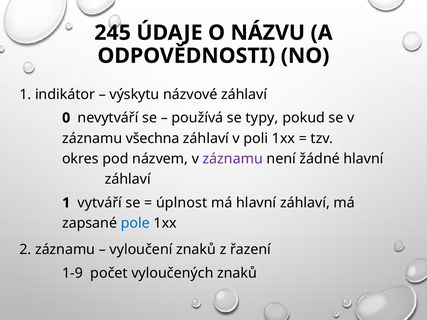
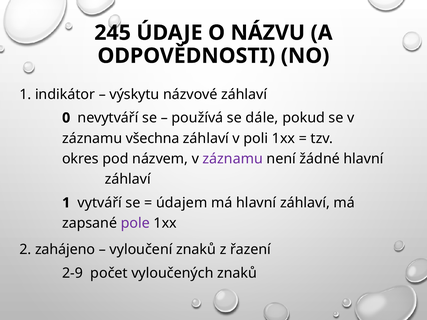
typy: typy -> dále (262, 118)
úplnost: úplnost -> údajem (182, 203)
pole colour: blue -> purple (135, 223)
2 záznamu: záznamu -> zahájeno (65, 250)
1-9: 1-9 -> 2-9 (73, 273)
